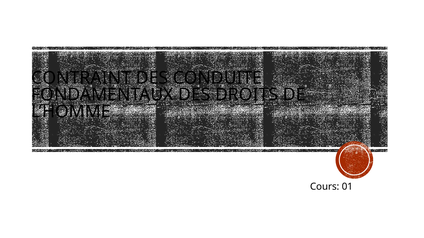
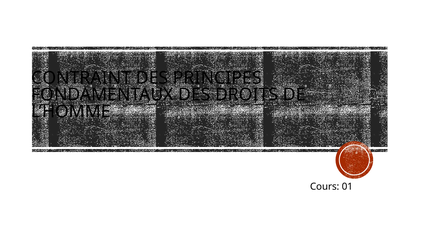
CONDUITE: CONDUITE -> PRINCIPES (217, 78)
